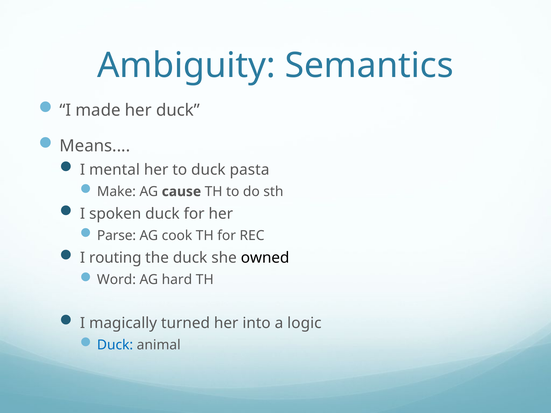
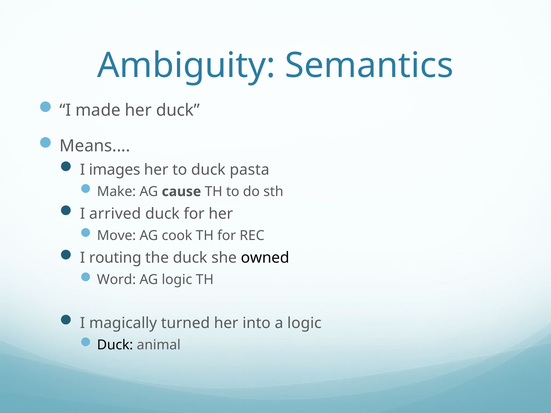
mental: mental -> images (115, 170)
spoken: spoken -> arrived (115, 214)
Parse: Parse -> Move (116, 236)
AG hard: hard -> logic (177, 280)
Duck colour: blue -> black (115, 345)
